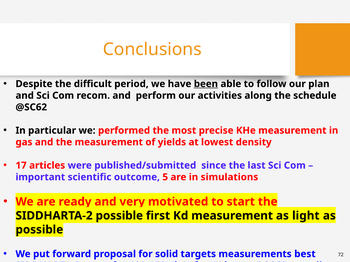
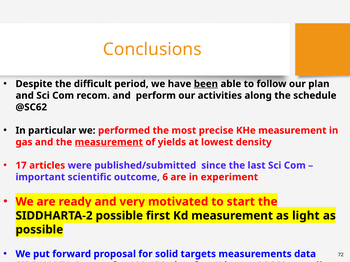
measurement underline: none -> present (109, 142)
5: 5 -> 6 (165, 177)
simulations: simulations -> experiment (229, 177)
best: best -> data (305, 254)
